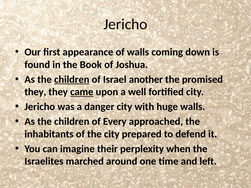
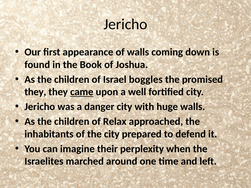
children underline: present -> none (72, 80)
another: another -> boggles (146, 80)
Every: Every -> Relax (115, 122)
